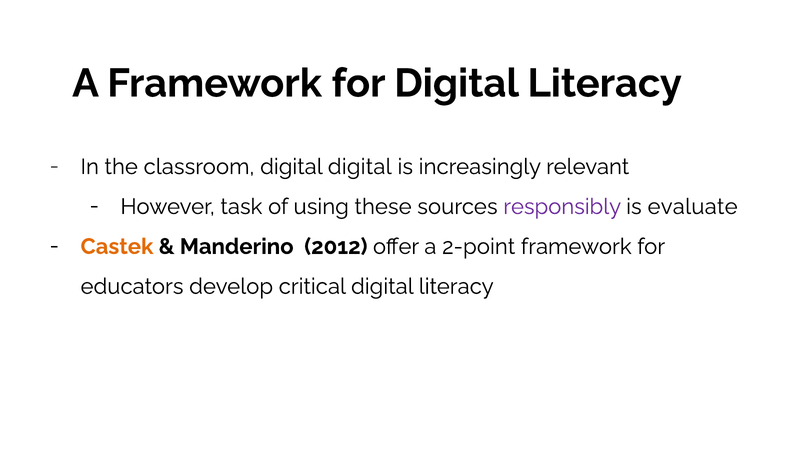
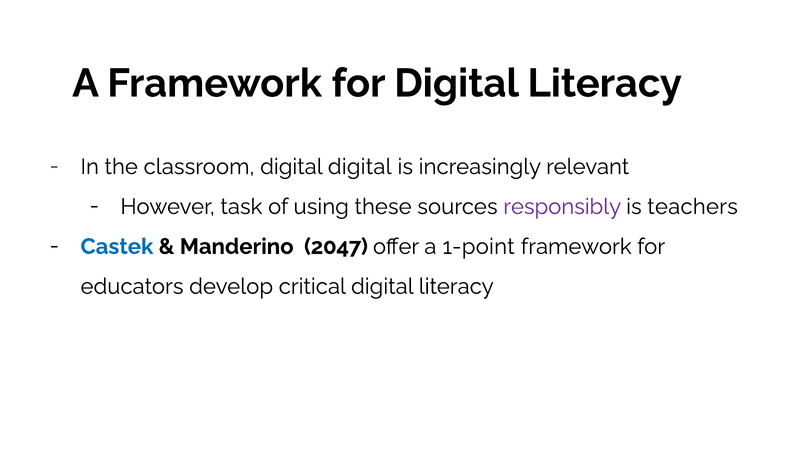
evaluate: evaluate -> teachers (693, 206)
Castek colour: orange -> blue (117, 246)
2012: 2012 -> 2047 (336, 246)
2-point: 2-point -> 1-point (479, 246)
